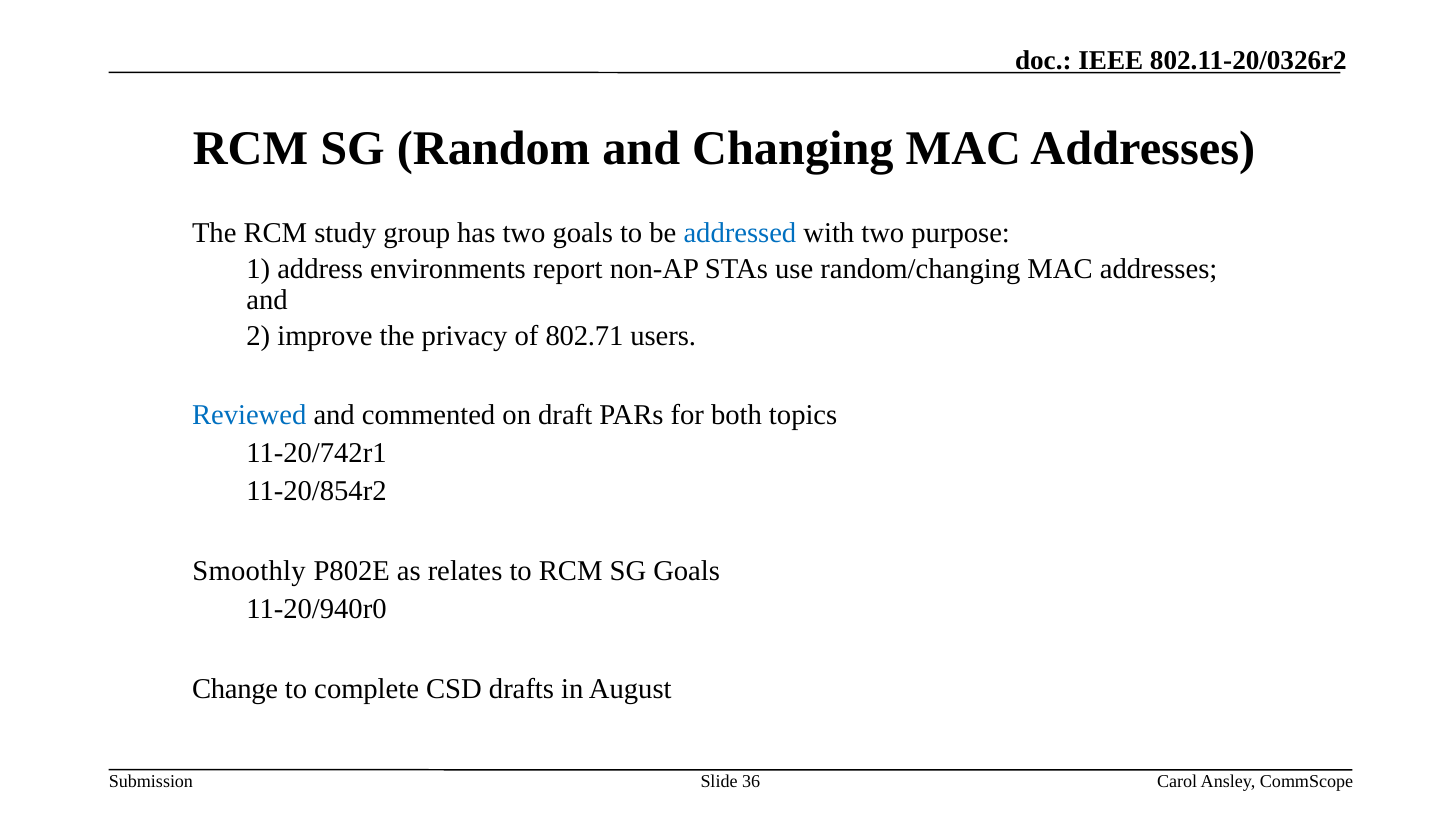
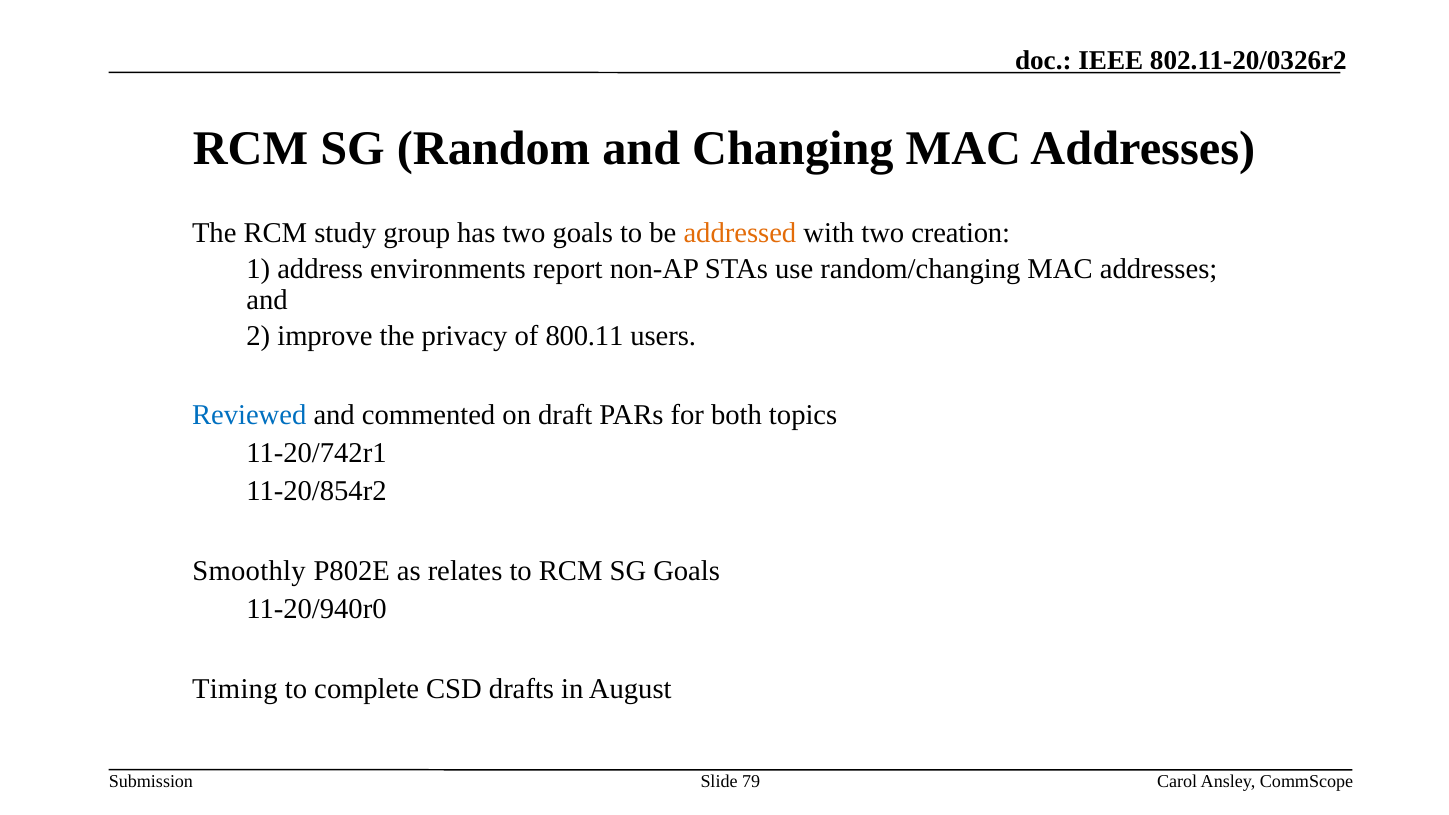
addressed colour: blue -> orange (740, 233)
purpose: purpose -> creation (961, 233)
802.71: 802.71 -> 800.11 (584, 336)
Change: Change -> Timing (235, 689)
36: 36 -> 79 (751, 782)
